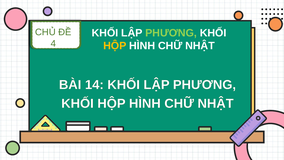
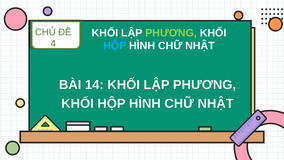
HỘP colour: yellow -> light blue (115, 46)
